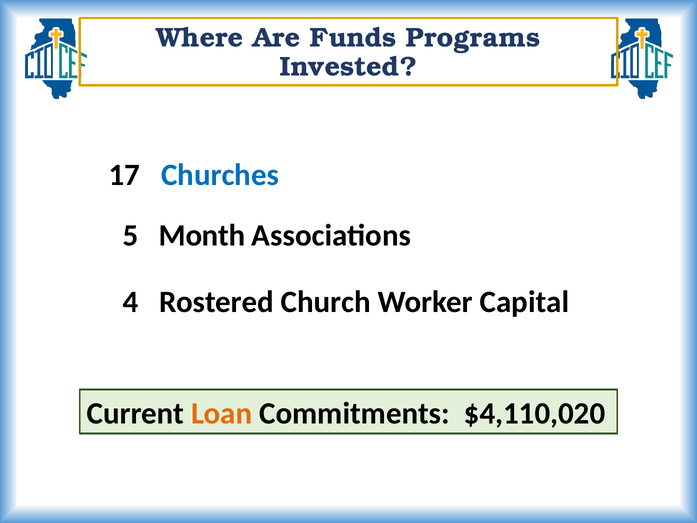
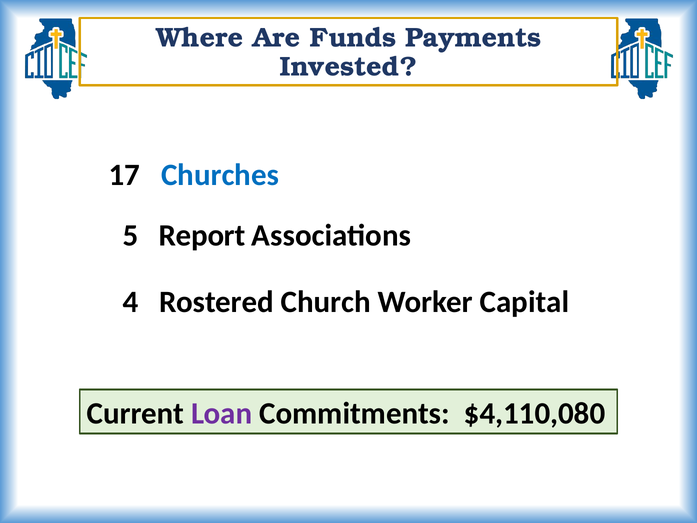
Programs: Programs -> Payments (473, 38)
Month: Month -> Report (202, 236)
Loan colour: orange -> purple (222, 413)
$4,110,020: $4,110,020 -> $4,110,080 (535, 413)
